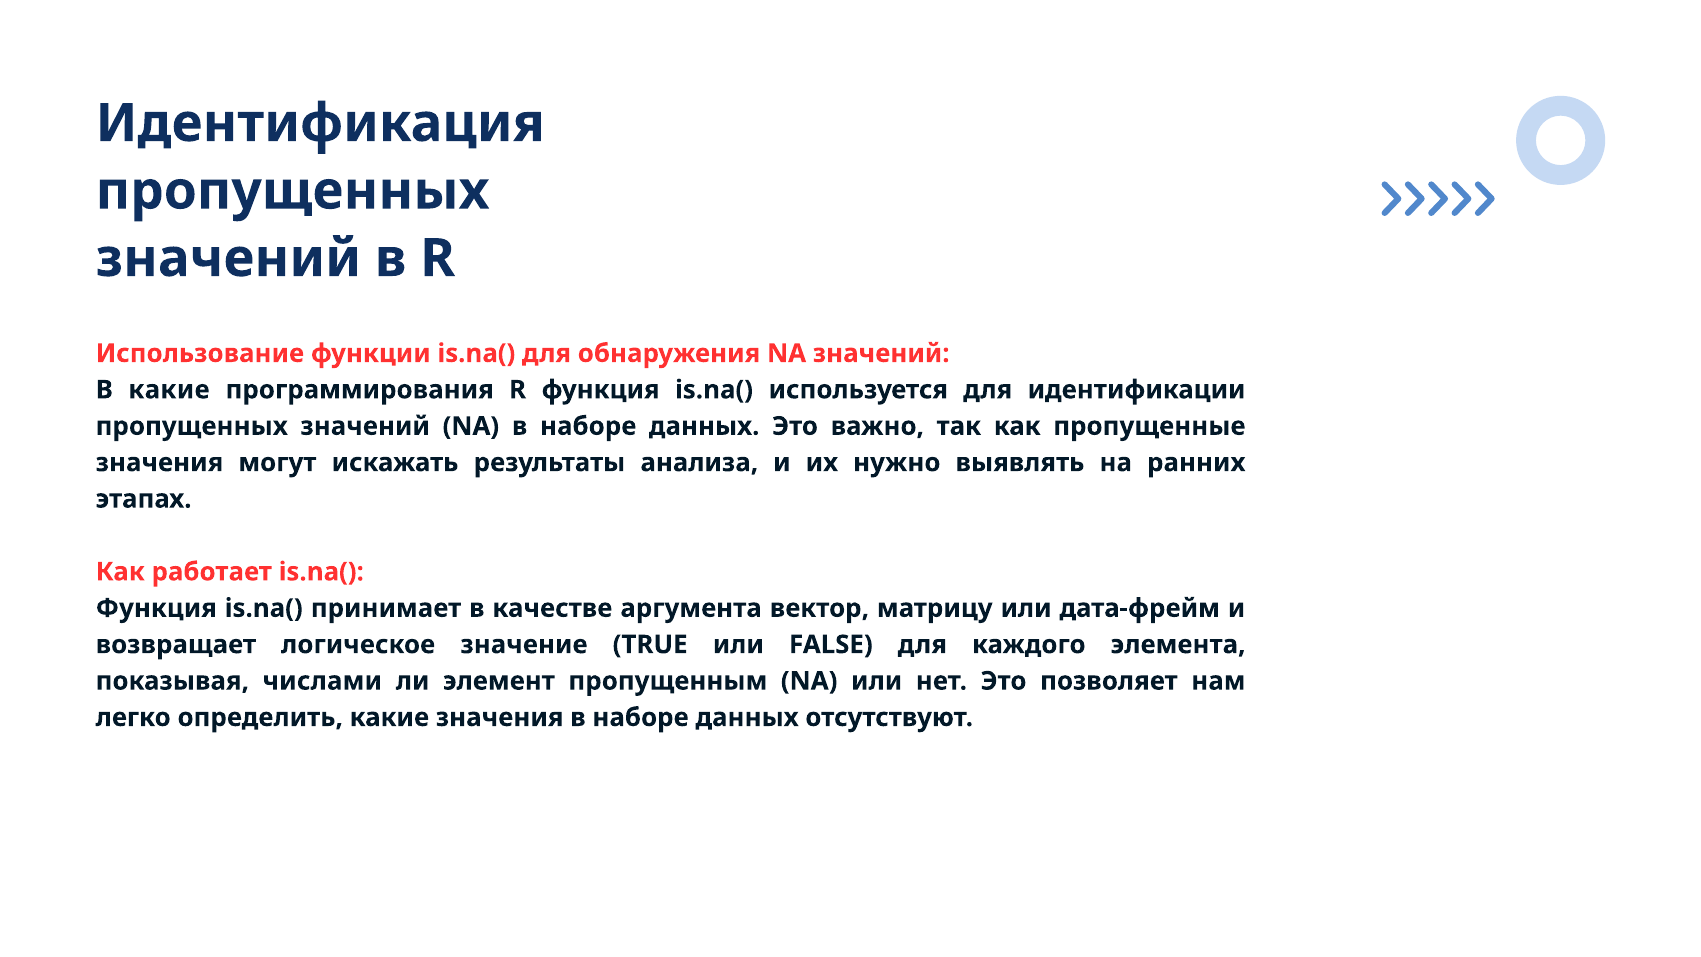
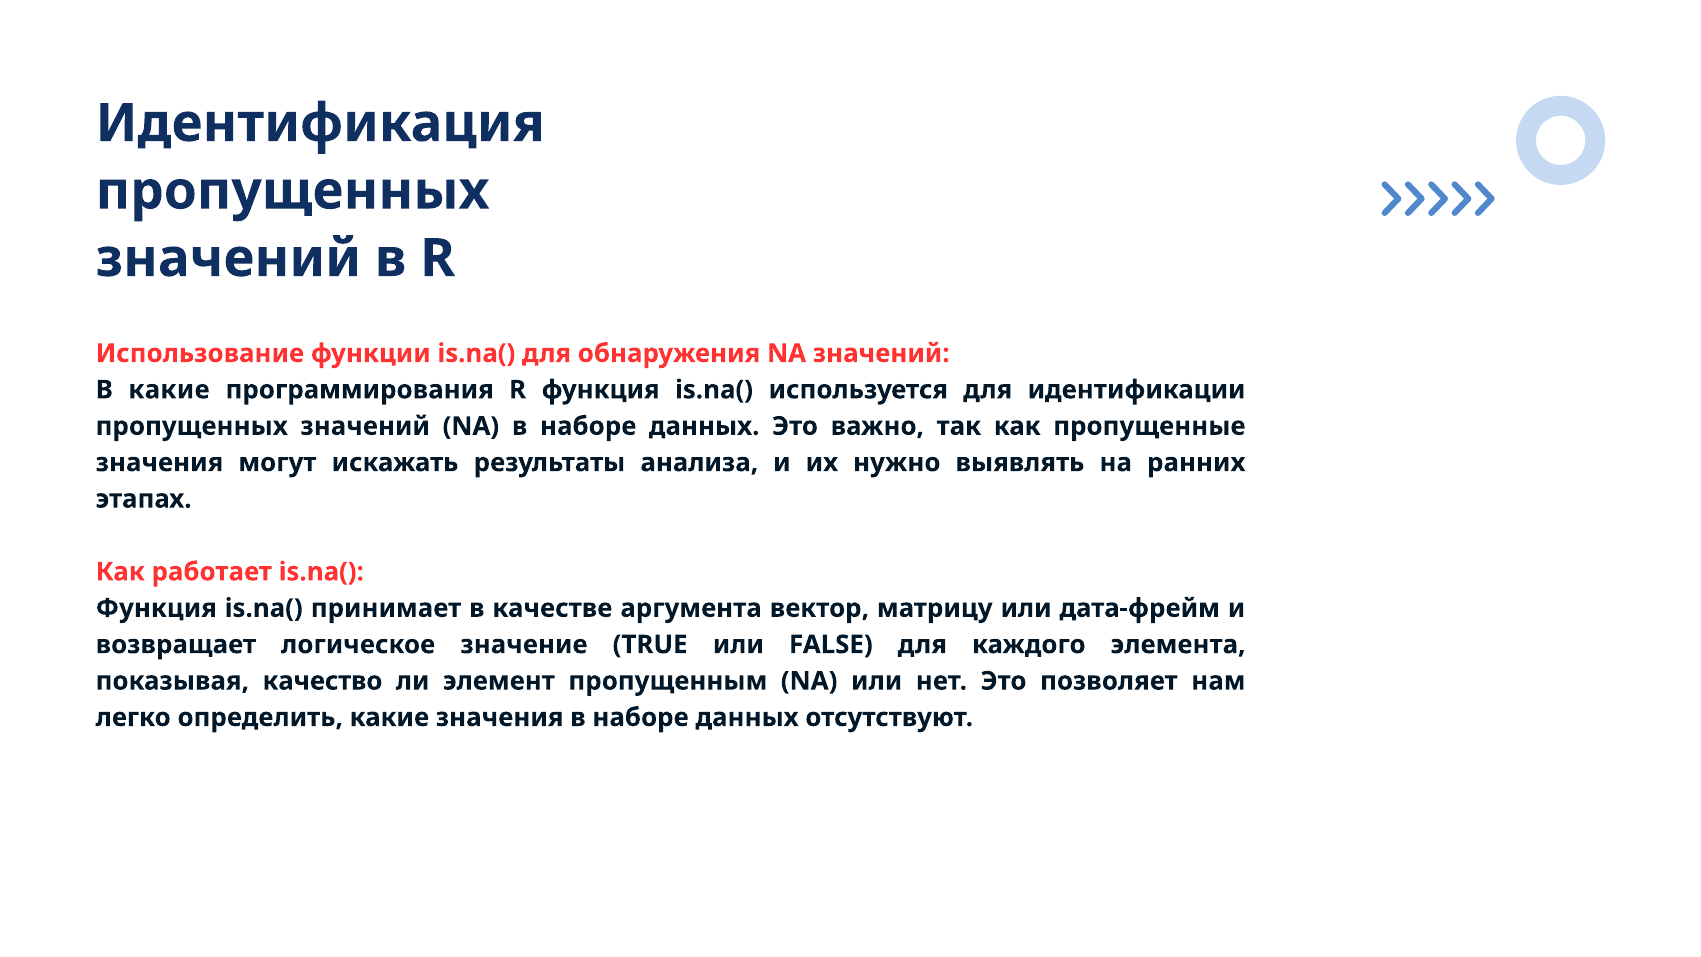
числами: числами -> качество (322, 681)
